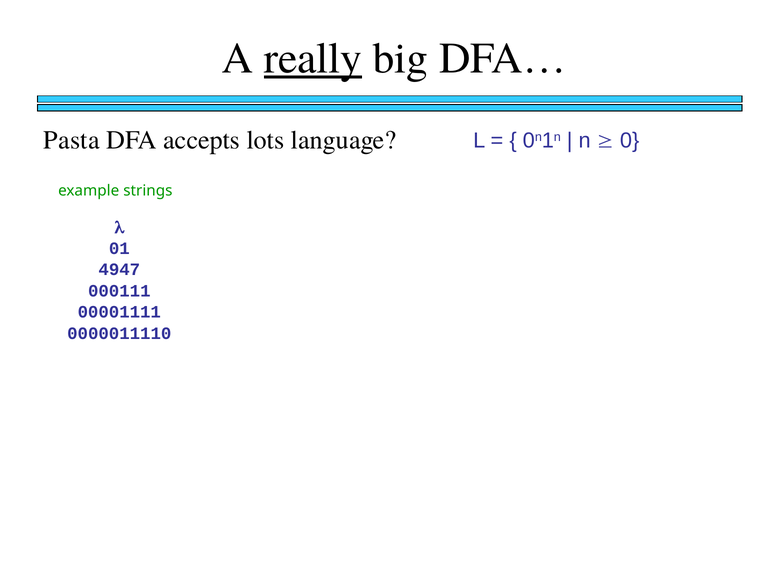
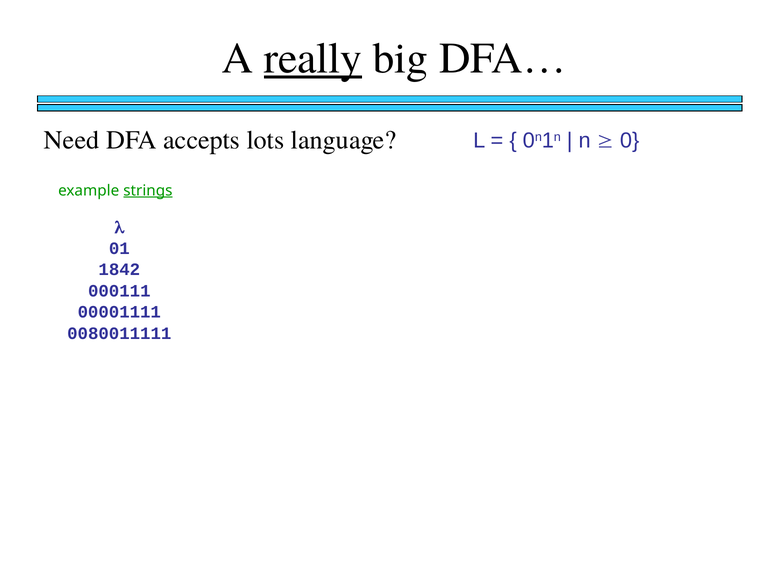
Pasta: Pasta -> Need (71, 140)
strings underline: none -> present (148, 190)
4947: 4947 -> 1842 (119, 270)
0000011110: 0000011110 -> 0080011111 (119, 333)
